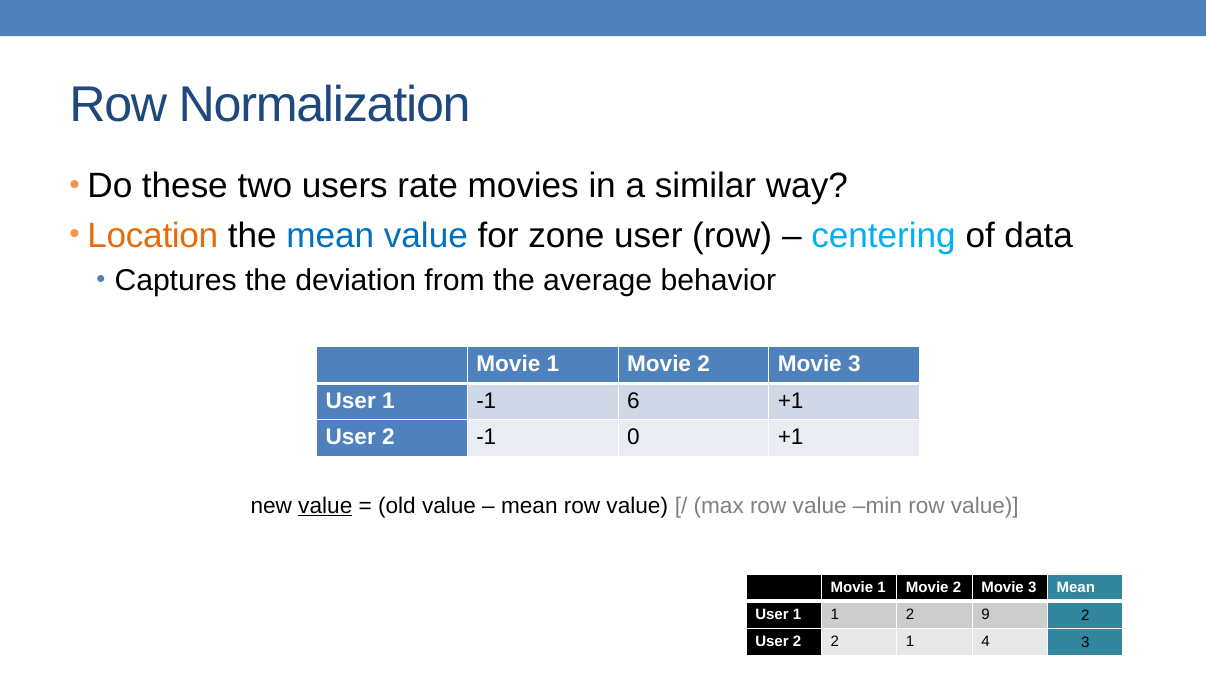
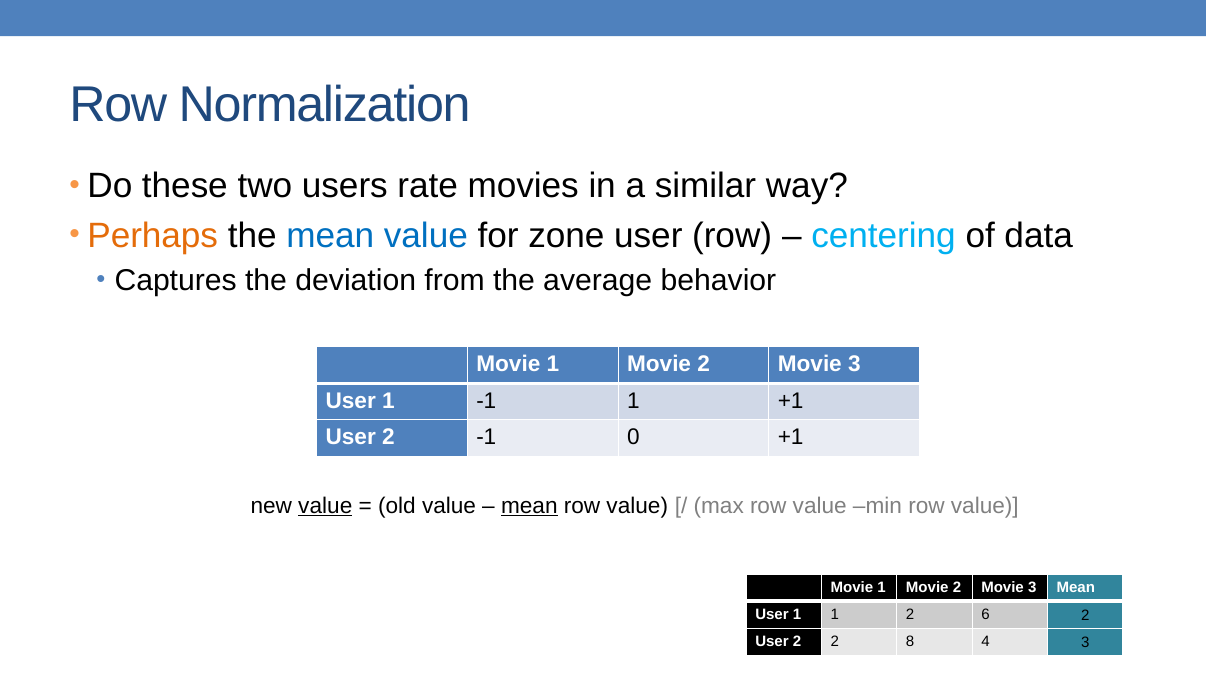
Location: Location -> Perhaps (153, 236)
-1 6: 6 -> 1 (633, 401)
mean underline: none -> present (529, 506)
9: 9 -> 6 (985, 615)
2 1: 1 -> 8 (910, 642)
